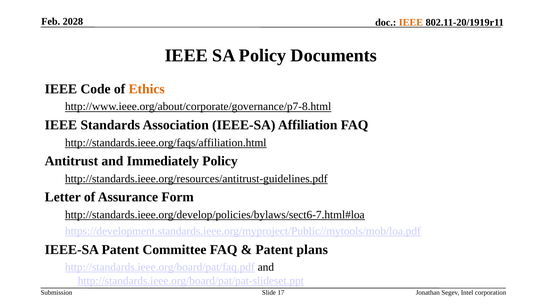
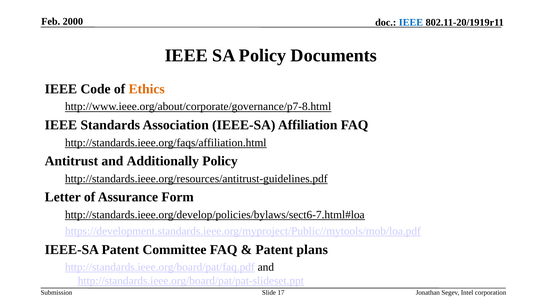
2028: 2028 -> 2000 (73, 22)
IEEE colour: orange -> blue (411, 23)
Immediately: Immediately -> Additionally (163, 161)
